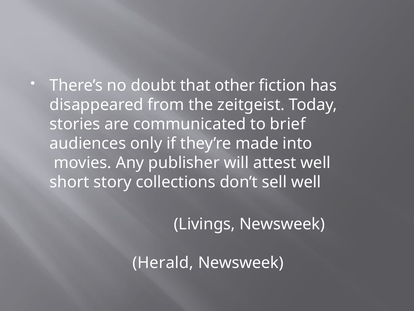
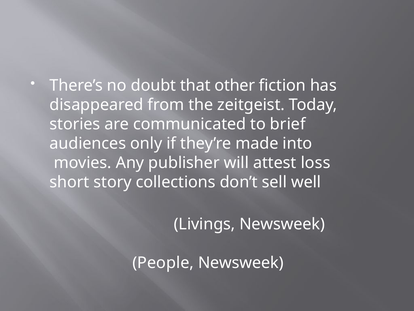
attest well: well -> loss (316, 163)
Herald: Herald -> People (163, 262)
